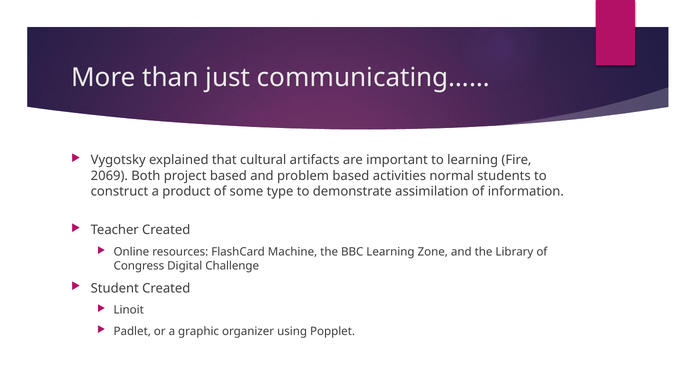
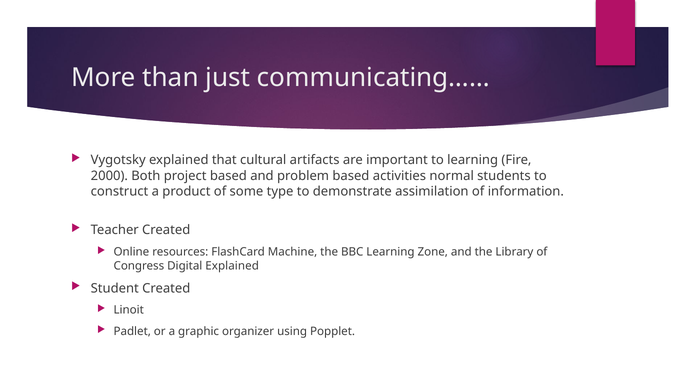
2069: 2069 -> 2000 (109, 176)
Digital Challenge: Challenge -> Explained (232, 266)
